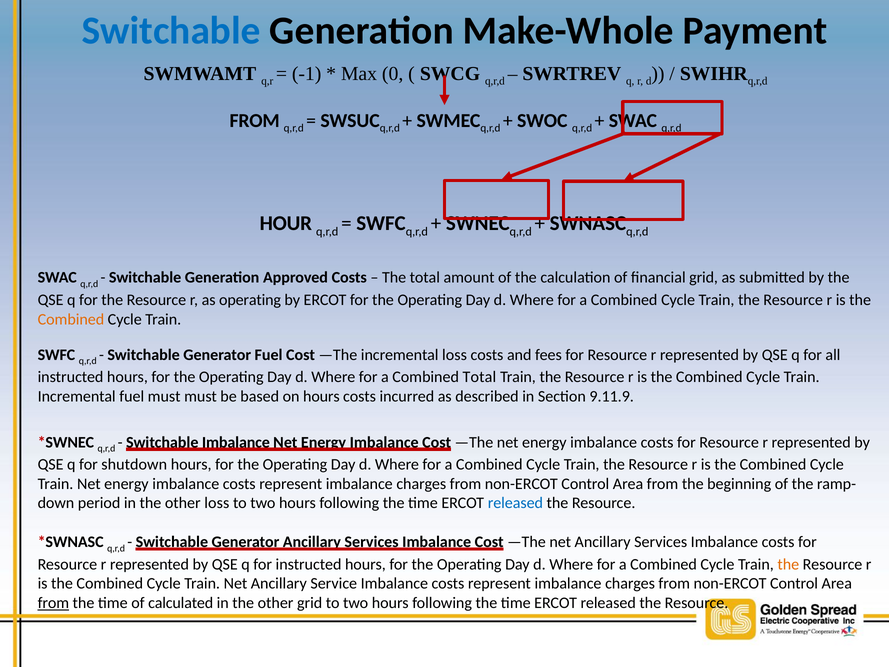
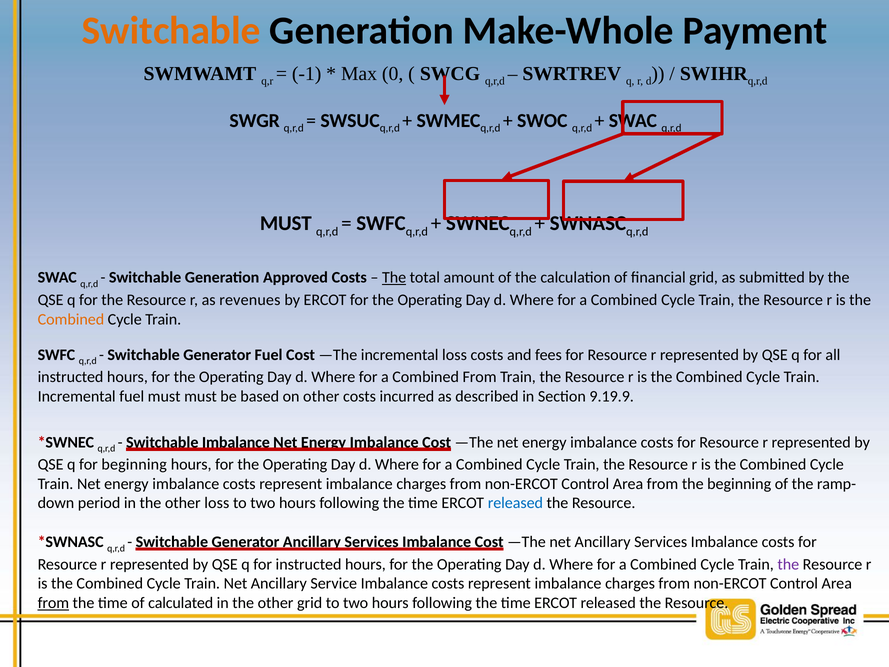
Switchable colour: blue -> orange (171, 31)
FROM: FROM -> SWGR (255, 121)
HOUR: HOUR -> MUST (286, 223)
The underline: none -> present (394, 278)
as operating: operating -> revenues (250, 300)
Combined Total: Total -> From (480, 377)
on hours: hours -> other (321, 396)
9.11.9: 9.11.9 -> 9.19.9 (612, 396)
for shutdown: shutdown -> beginning (134, 464)
the colour: orange -> purple (788, 564)
